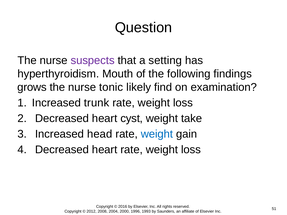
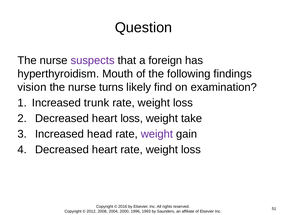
setting: setting -> foreign (165, 60)
grows: grows -> vision (32, 87)
tonic: tonic -> turns (111, 87)
heart cyst: cyst -> loss (132, 119)
weight colour: blue -> purple (157, 134)
